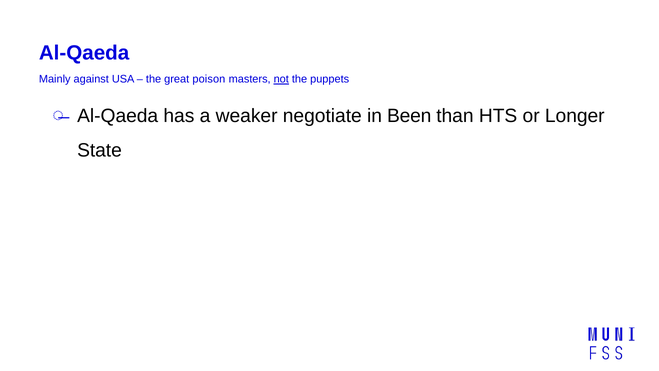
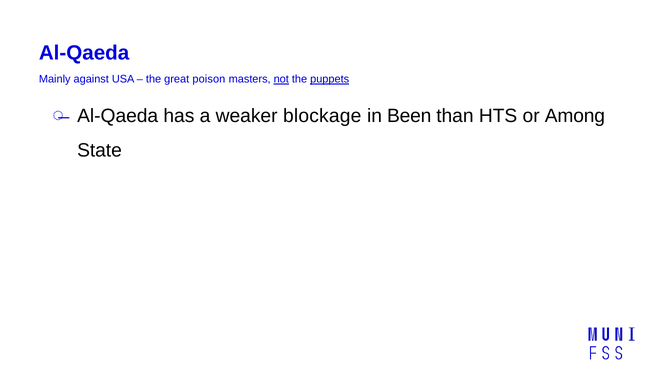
puppets underline: none -> present (330, 79)
negotiate: negotiate -> blockage (322, 116)
Longer: Longer -> Among (575, 116)
